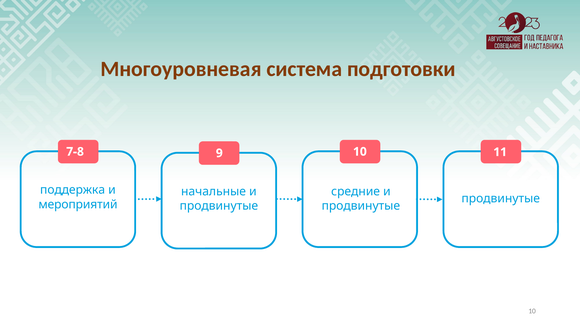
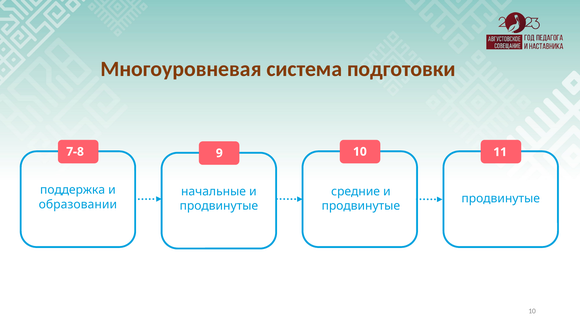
мероприятий: мероприятий -> образовании (78, 205)
